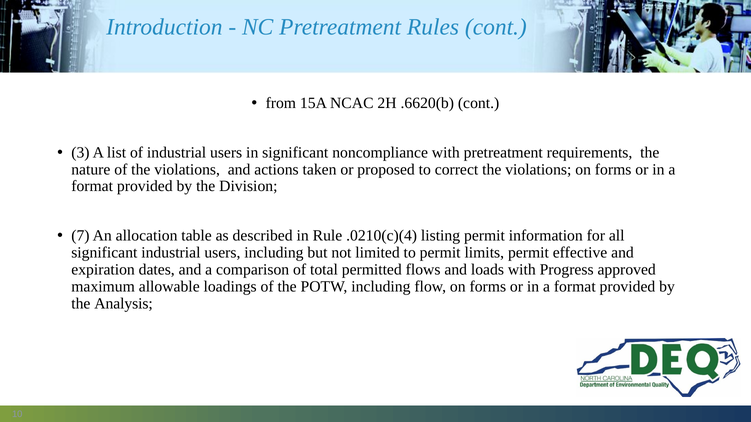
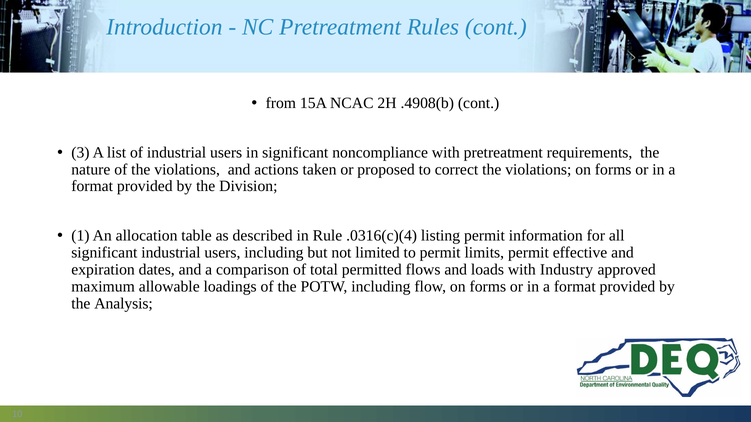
.6620(b: .6620(b -> .4908(b (427, 103)
7: 7 -> 1 (80, 236)
.0210(c)(4: .0210(c)(4 -> .0316(c)(4 (382, 236)
Progress: Progress -> Industry (567, 270)
